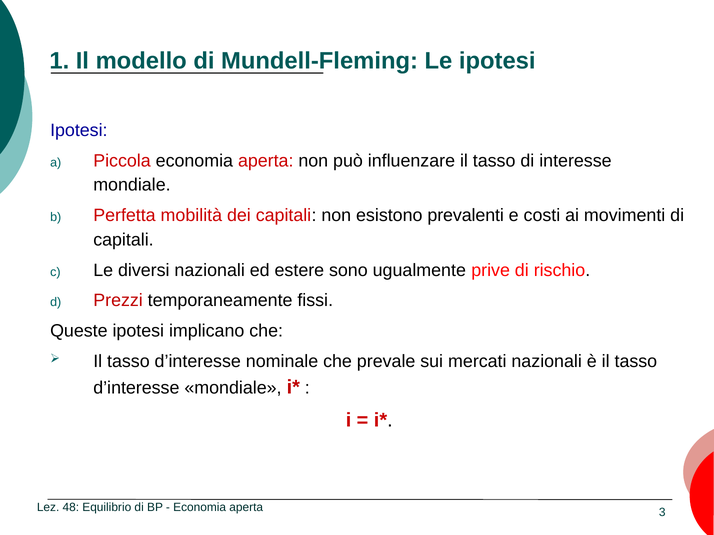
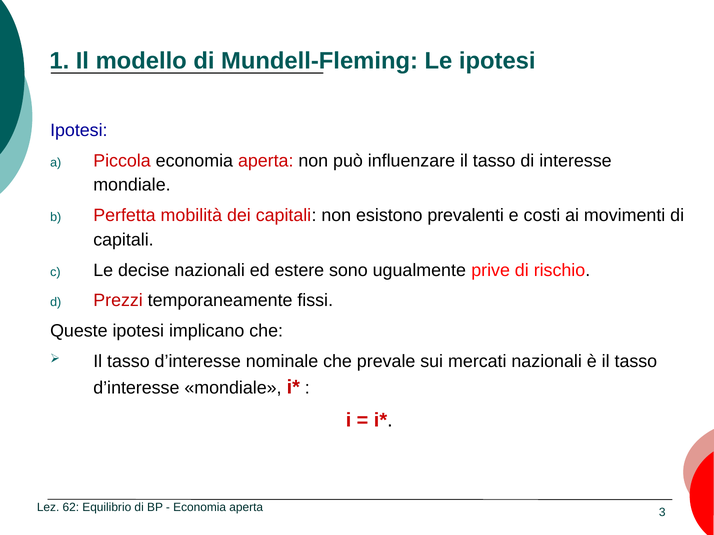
diversi: diversi -> decise (144, 270)
48: 48 -> 62 (71, 508)
